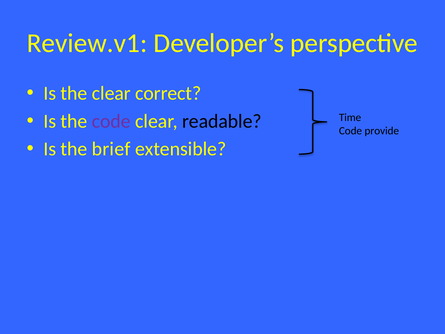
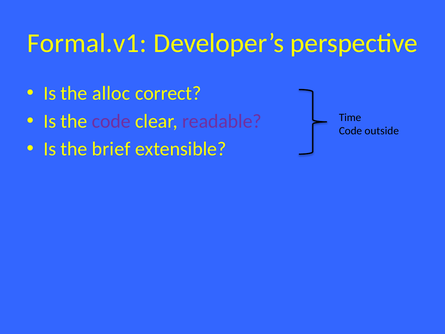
Review.v1: Review.v1 -> Formal.v1 (87, 43)
the clear: clear -> alloc (111, 93)
readable colour: black -> purple (222, 121)
provide: provide -> outside (382, 131)
